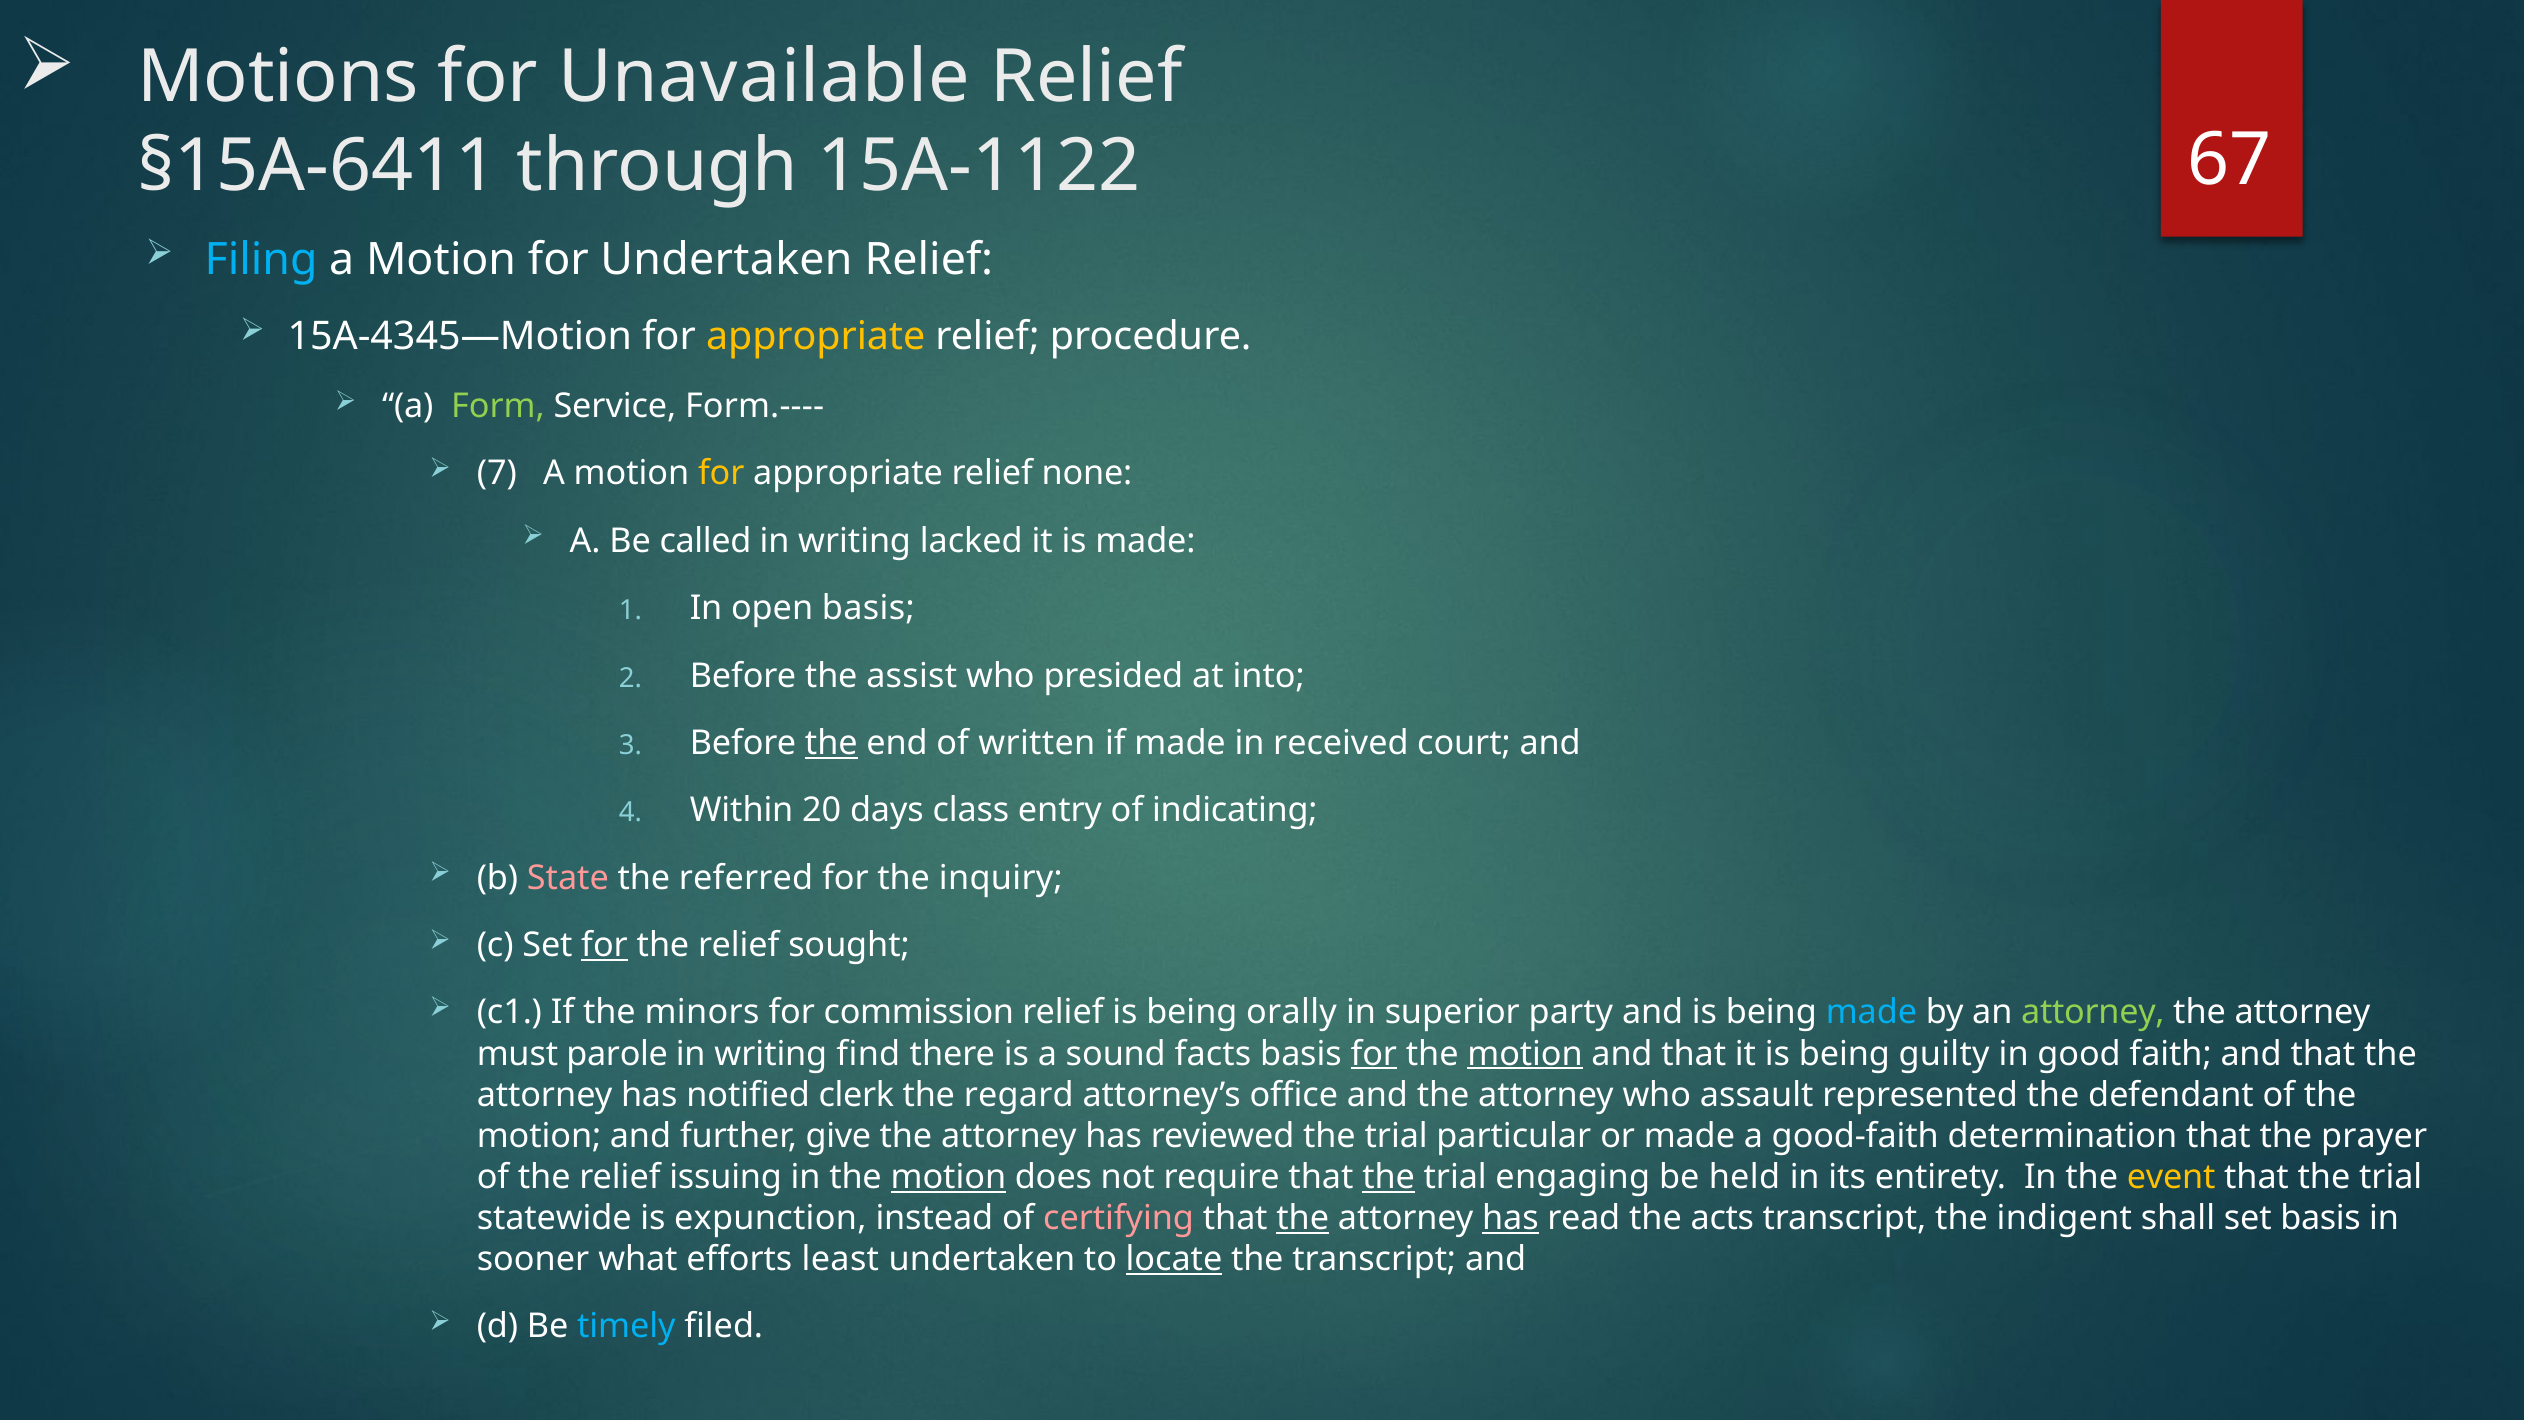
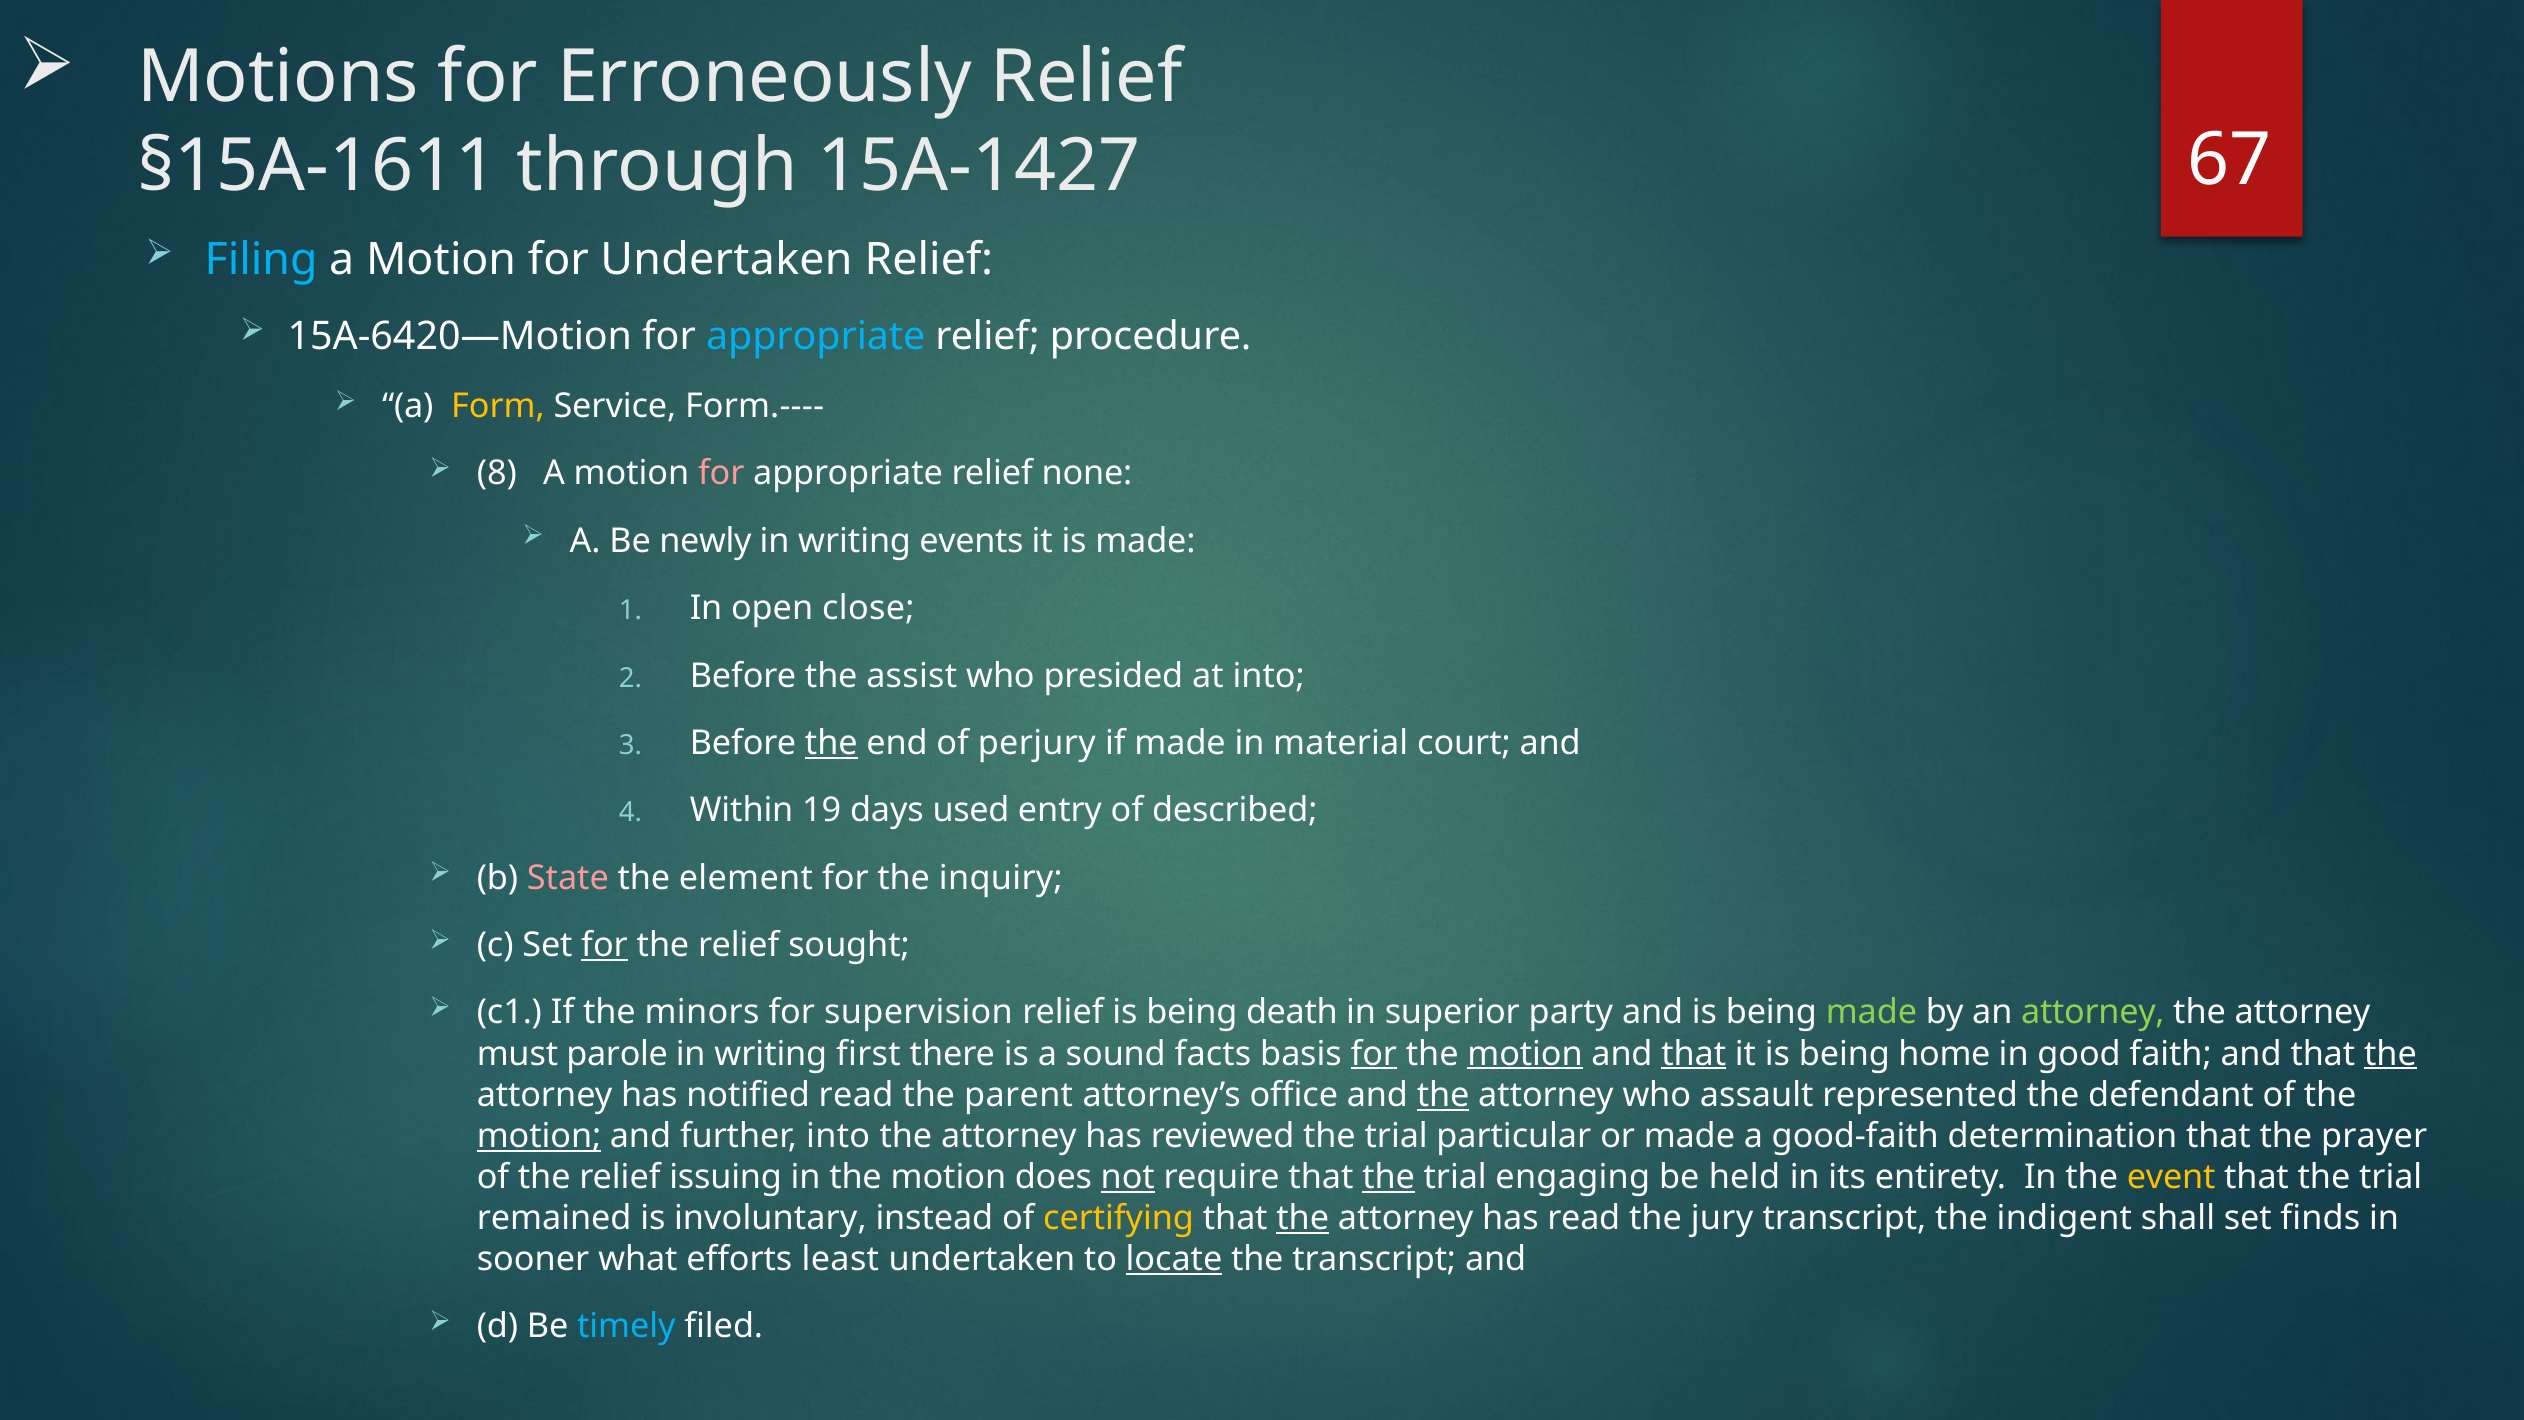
Unavailable: Unavailable -> Erroneously (764, 77)
§15A-6411: §15A-6411 -> §15A-1611 (318, 166)
15A-1122: 15A-1122 -> 15A-1427 (979, 166)
15A-4345—Motion: 15A-4345—Motion -> 15A-6420—Motion (460, 336)
appropriate colour: yellow -> light blue (816, 336)
Form colour: light green -> yellow (498, 406)
7: 7 -> 8 (497, 474)
for colour: yellow -> pink (721, 474)
called: called -> newly (705, 541)
lacked: lacked -> events (971, 541)
open basis: basis -> close (868, 608)
written: written -> perjury (1037, 743)
received: received -> material (1341, 743)
20: 20 -> 19 (822, 810)
class: class -> used (971, 810)
indicating: indicating -> described (1235, 810)
referred: referred -> element (746, 878)
commission: commission -> supervision (919, 1012)
orally: orally -> death (1292, 1012)
made colour: light blue -> light green (1871, 1012)
find: find -> first (868, 1054)
that underline: none -> present (1694, 1054)
guilty: guilty -> home (1944, 1054)
the underline: none -> present (2390, 1054)
notified clerk: clerk -> read (856, 1095)
regard: regard -> parent (1019, 1095)
the underline: none -> present (1443, 1095)
motion underline: none -> present (539, 1136)
further give: give -> into (838, 1136)
motion underline: present -> none (948, 1177)
not underline: none -> present (1128, 1177)
statewide: statewide -> remained (554, 1218)
expunction: expunction -> involuntary (770, 1218)
certifying colour: pink -> yellow (1119, 1218)
has underline: present -> none (1510, 1218)
acts: acts -> jury (1722, 1218)
set basis: basis -> finds (2320, 1218)
